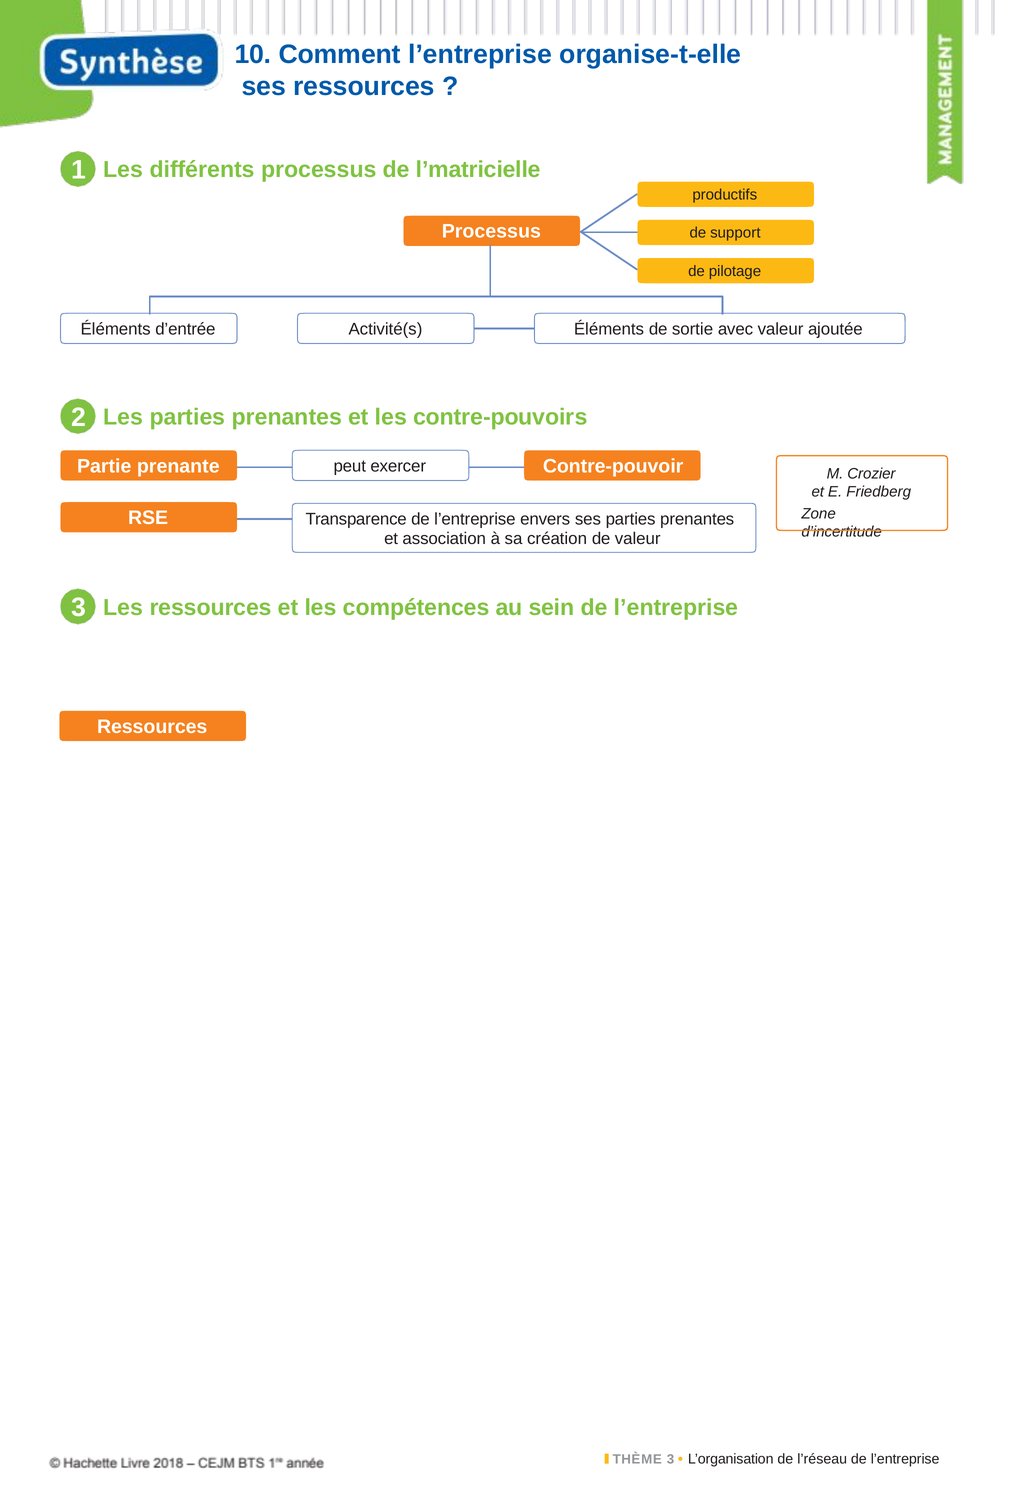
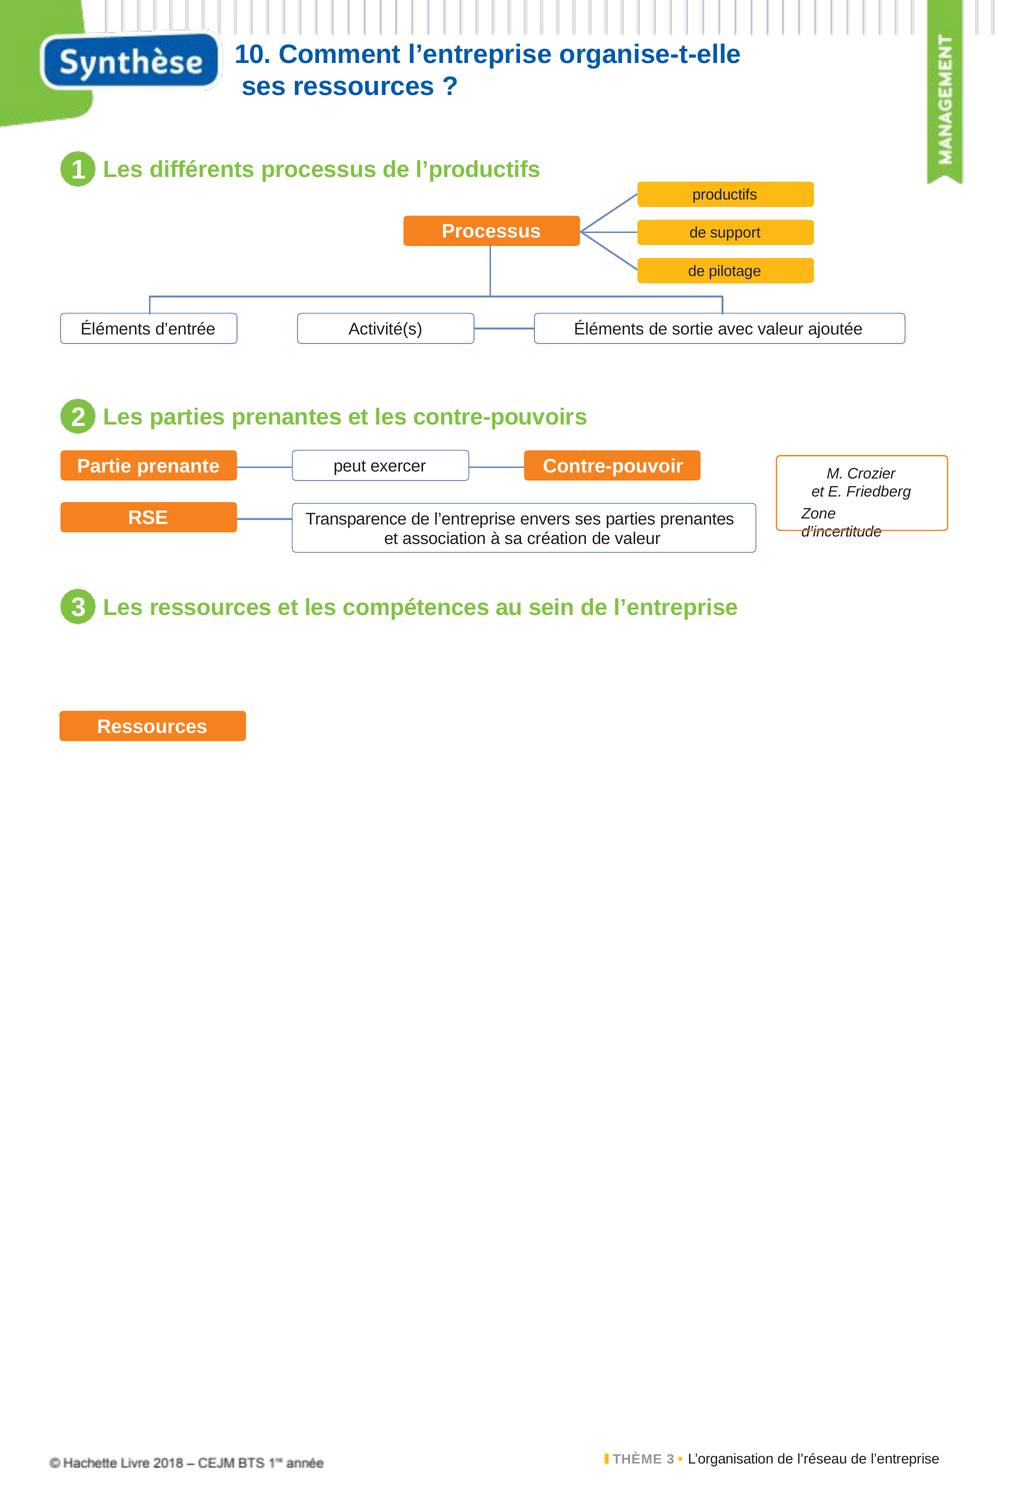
l’matricielle: l’matricielle -> l’productifs (478, 170)
